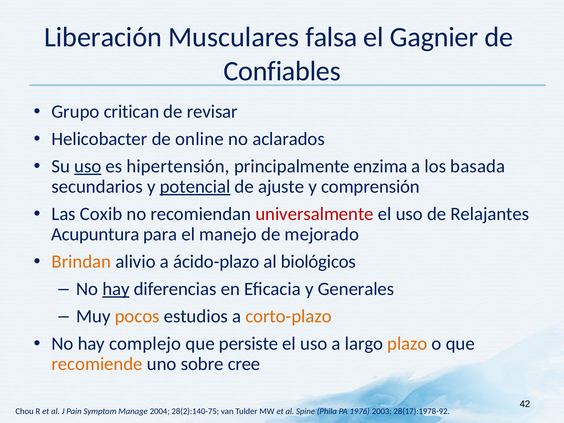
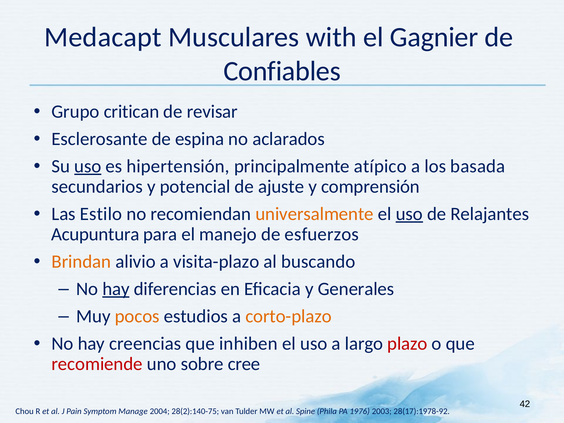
Liberación: Liberación -> Medacapt (103, 37)
falsa: falsa -> with (331, 37)
Helicobacter: Helicobacter -> Esclerosante (99, 139)
online: online -> espina (200, 139)
enzima: enzima -> atípico (380, 166)
potencial underline: present -> none (195, 187)
Coxib: Coxib -> Estilo (101, 214)
universalmente colour: red -> orange (315, 214)
uso underline: none -> present (409, 214)
mejorado: mejorado -> esfuerzos (322, 234)
ácido-plazo: ácido-plazo -> visita-plazo (216, 262)
biológicos: biológicos -> buscando (318, 262)
complejo: complejo -> creencias (145, 344)
persiste: persiste -> inhiben (248, 344)
plazo colour: orange -> red (407, 344)
recomiende colour: orange -> red (97, 364)
